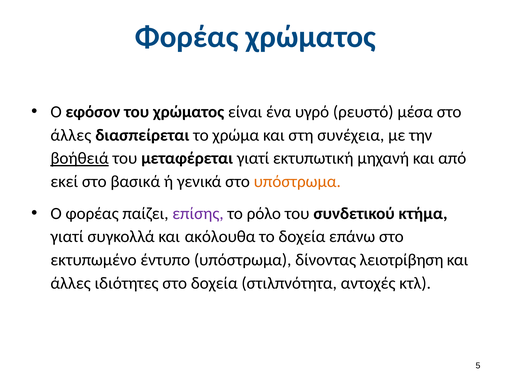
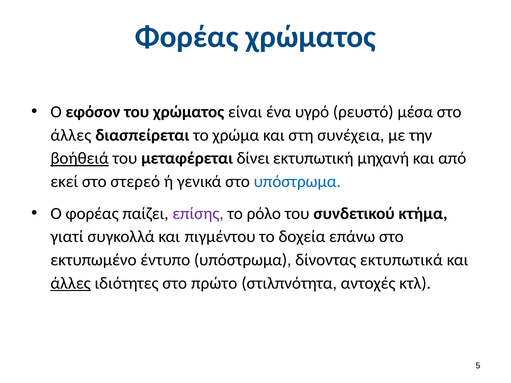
μεταφέρεται γιατί: γιατί -> δίνει (253, 158)
βασικά: βασικά -> στερεό (135, 182)
υπόστρωμα colour: orange -> blue (297, 182)
ακόλουθα: ακόλουθα -> πιγμέντου (220, 237)
λειοτρίβηση: λειοτρίβηση -> εκτυπωτικά (401, 260)
άλλες underline: none -> present (71, 283)
στο δοχεία: δοχεία -> πρώτο (214, 283)
